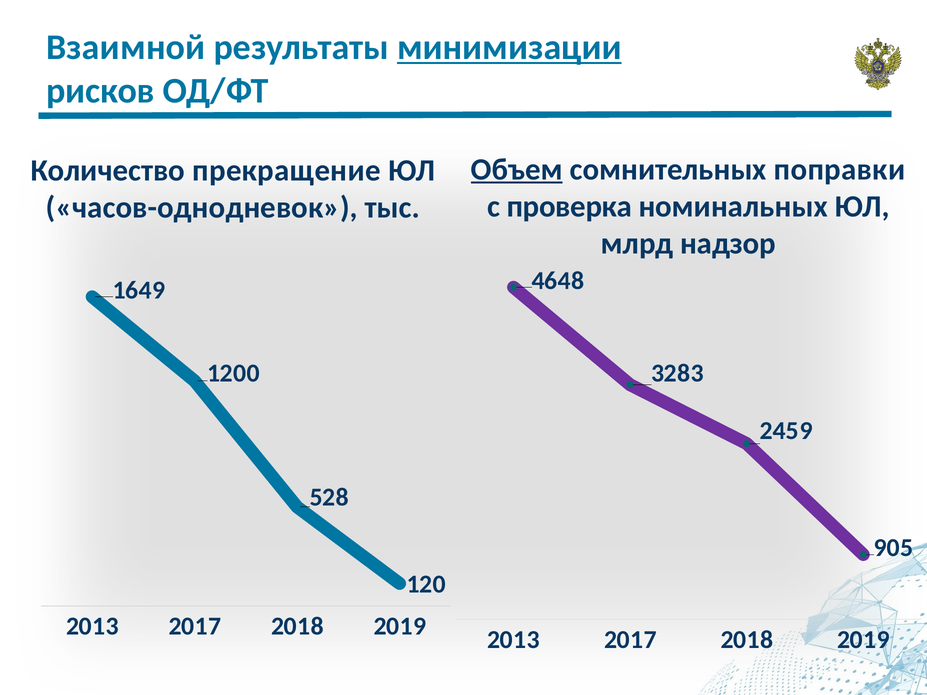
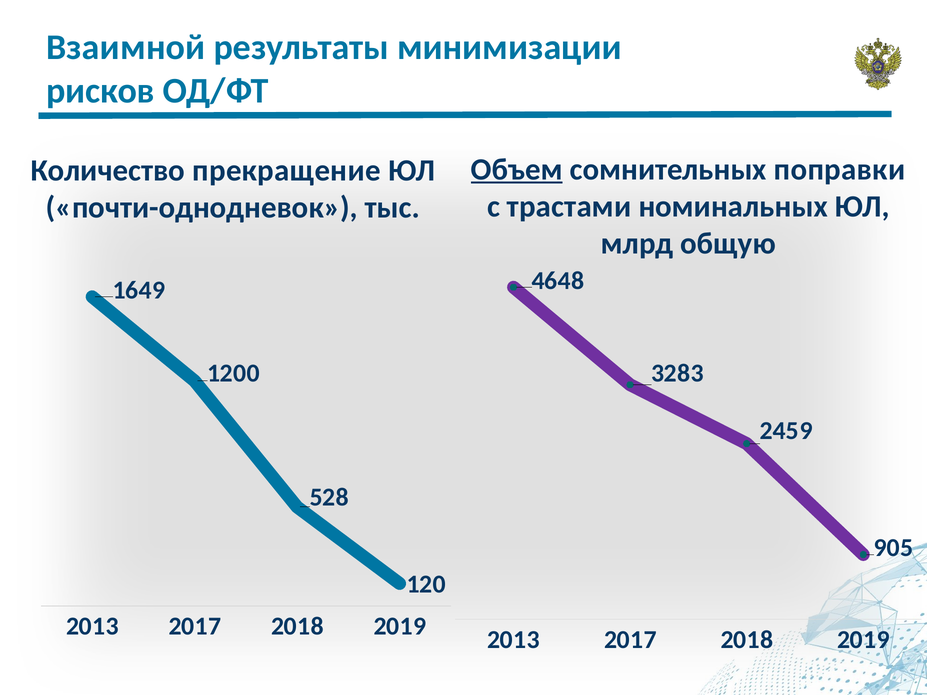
минимизации underline: present -> none (509, 47)
проверка: проверка -> трастами (569, 207)
часов-однодневок: часов-однодневок -> почти-однодневок (202, 208)
надзор: надзор -> общую (728, 244)
